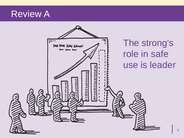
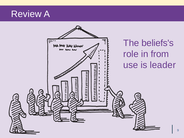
strong's: strong's -> beliefs's (158, 43)
safe: safe -> from (160, 54)
